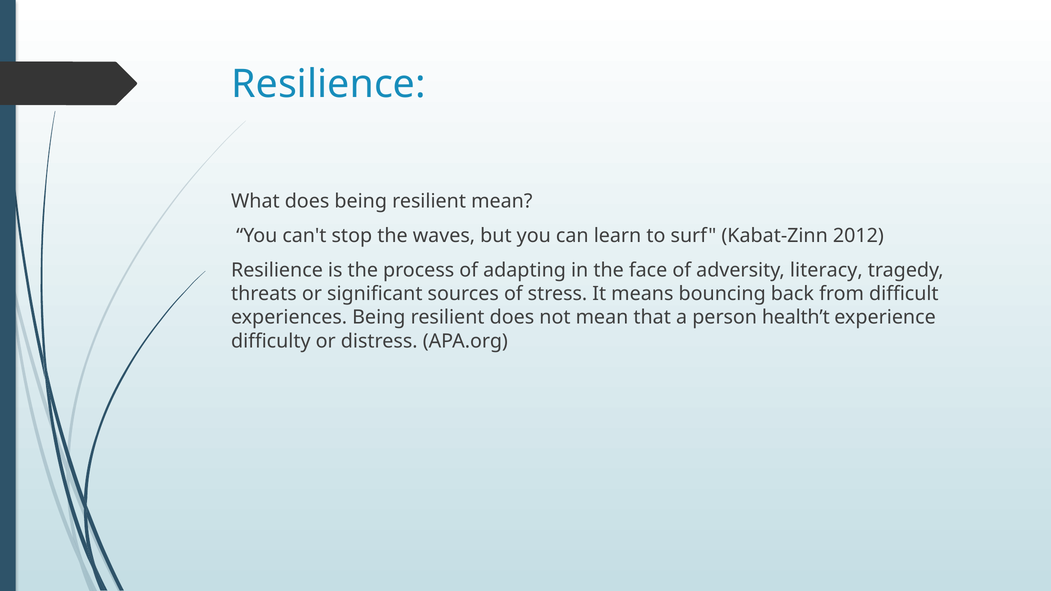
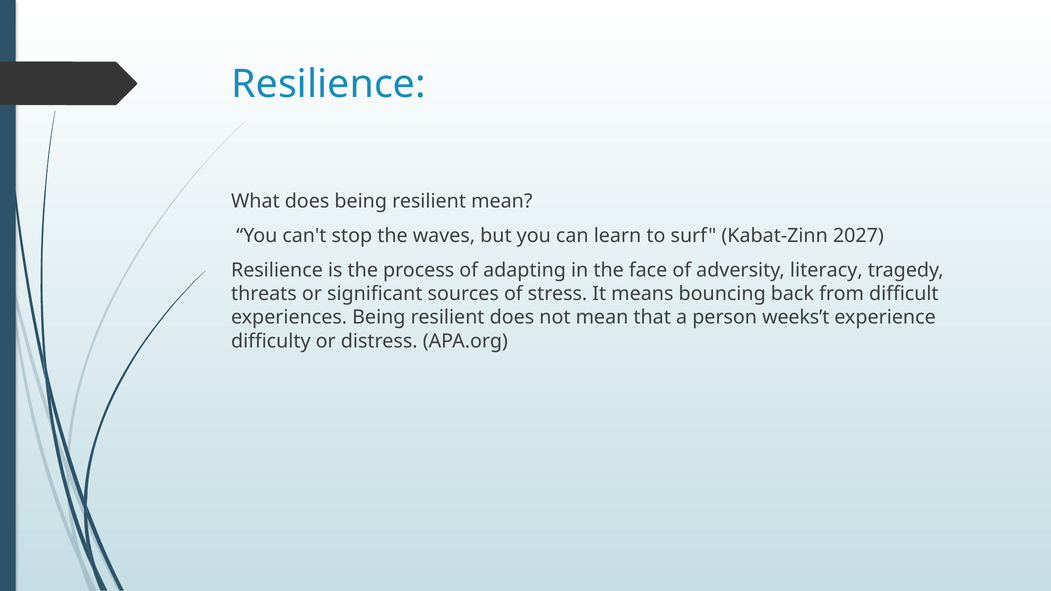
2012: 2012 -> 2027 (858, 236)
health’t: health’t -> weeks’t (796, 318)
